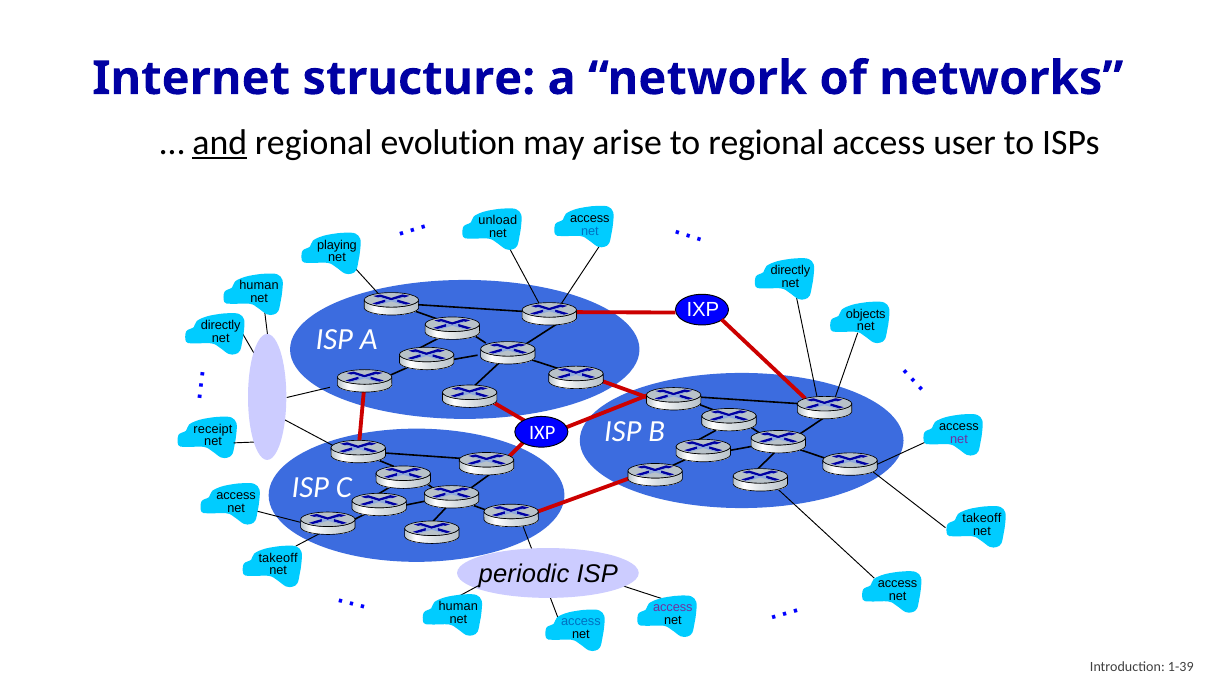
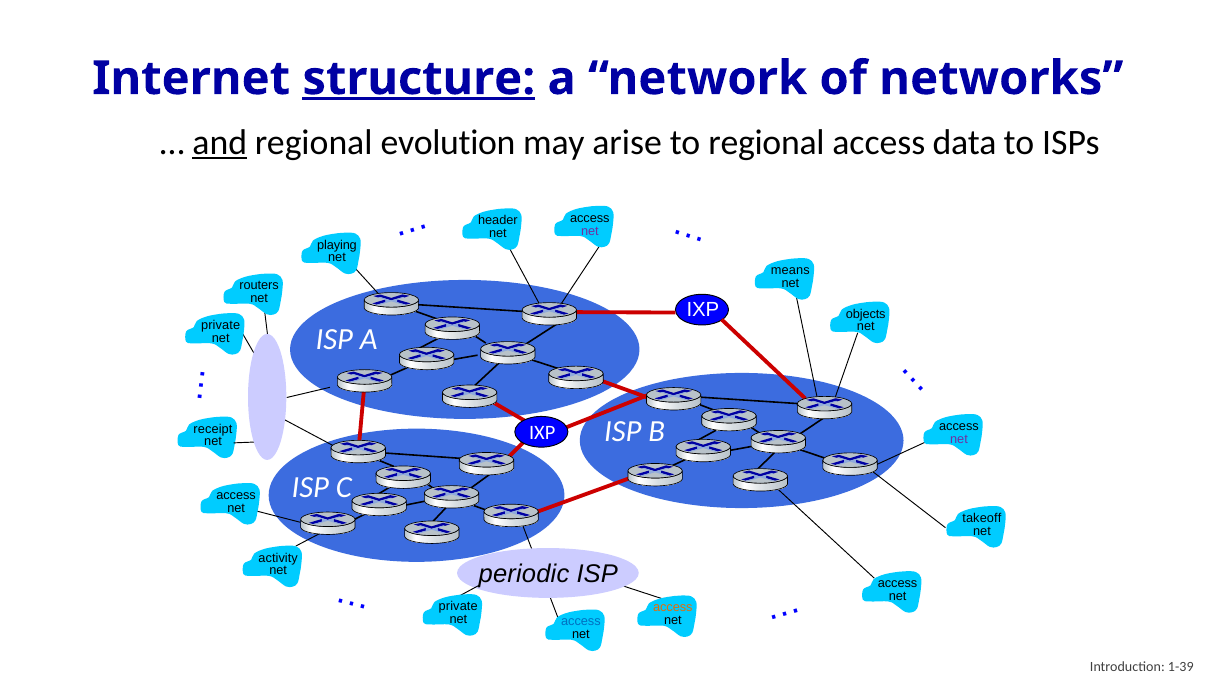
structure underline: none -> present (419, 78)
user: user -> data (965, 142)
unload: unload -> header (498, 220)
net colour: blue -> purple (590, 231)
directly: directly -> means (790, 270)
human: human -> routers (259, 286)
directly: directly -> private (221, 325)
takeoff: takeoff -> activity (278, 558)
human: human -> private (458, 606)
access colour: purple -> orange (673, 607)
